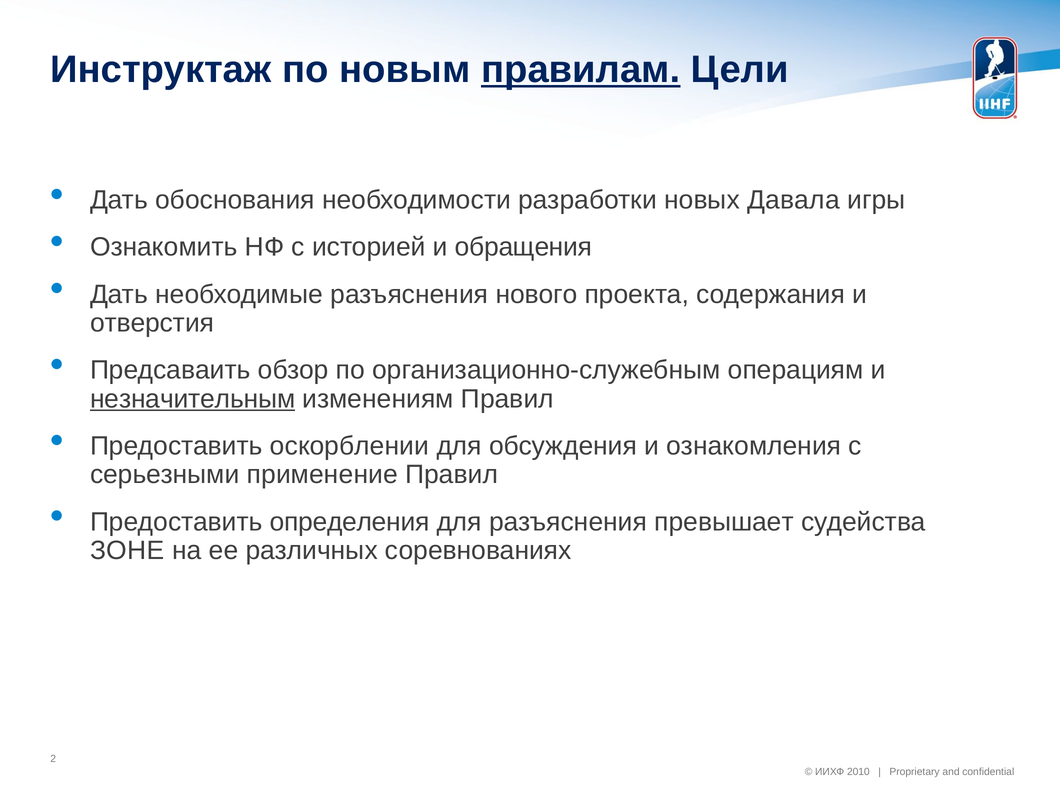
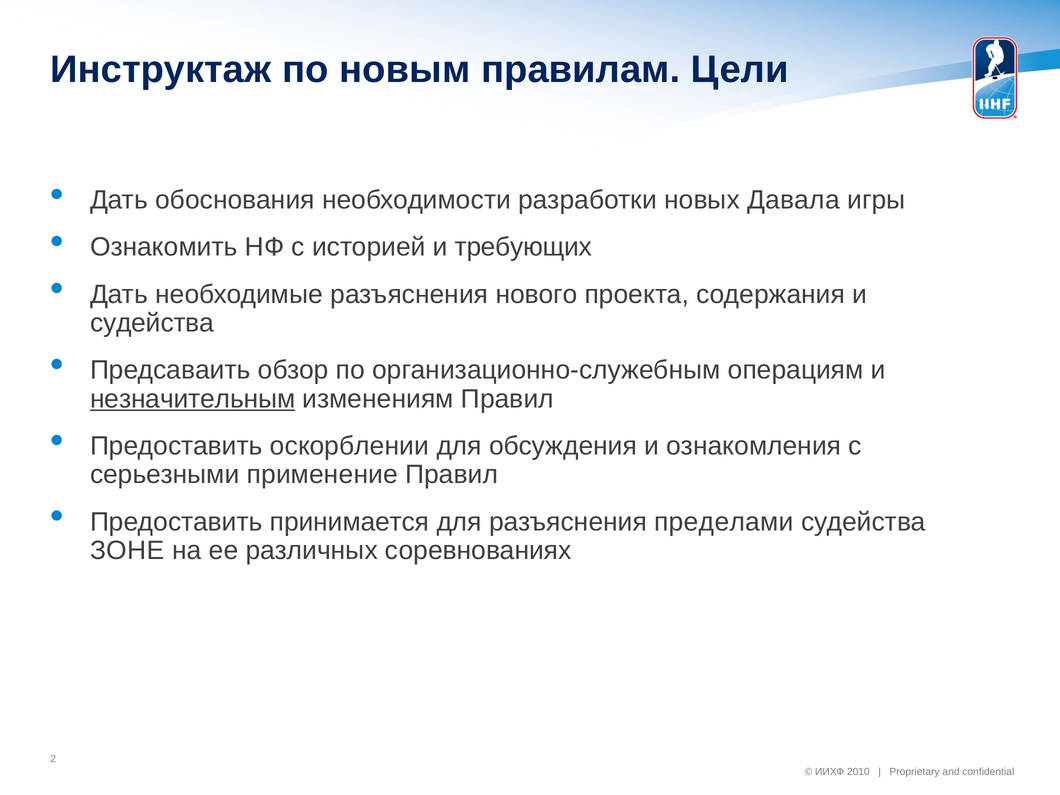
правилам underline: present -> none (581, 70)
обращения: обращения -> требующих (523, 247)
отверстия: отверстия -> судейства (152, 323)
определения: определения -> принимается (350, 522)
превышает: превышает -> пределами (724, 522)
